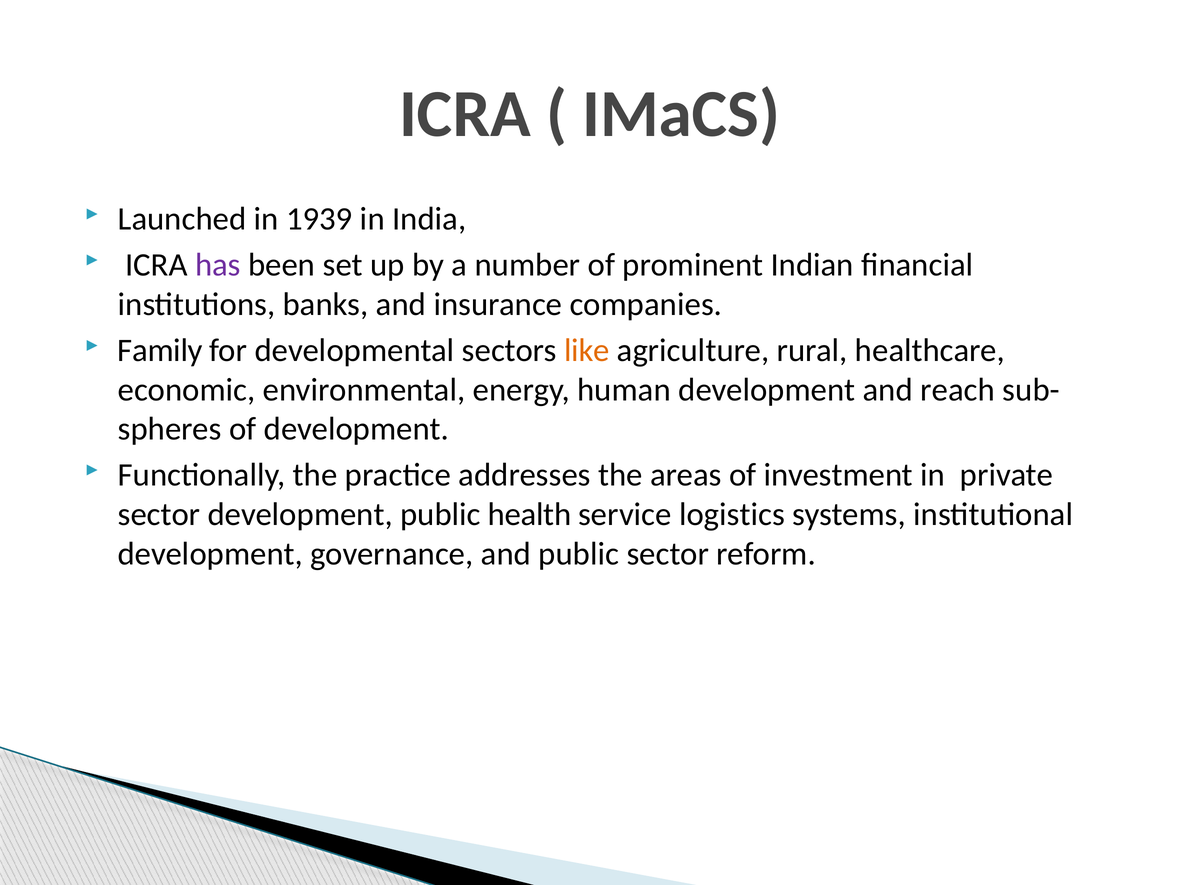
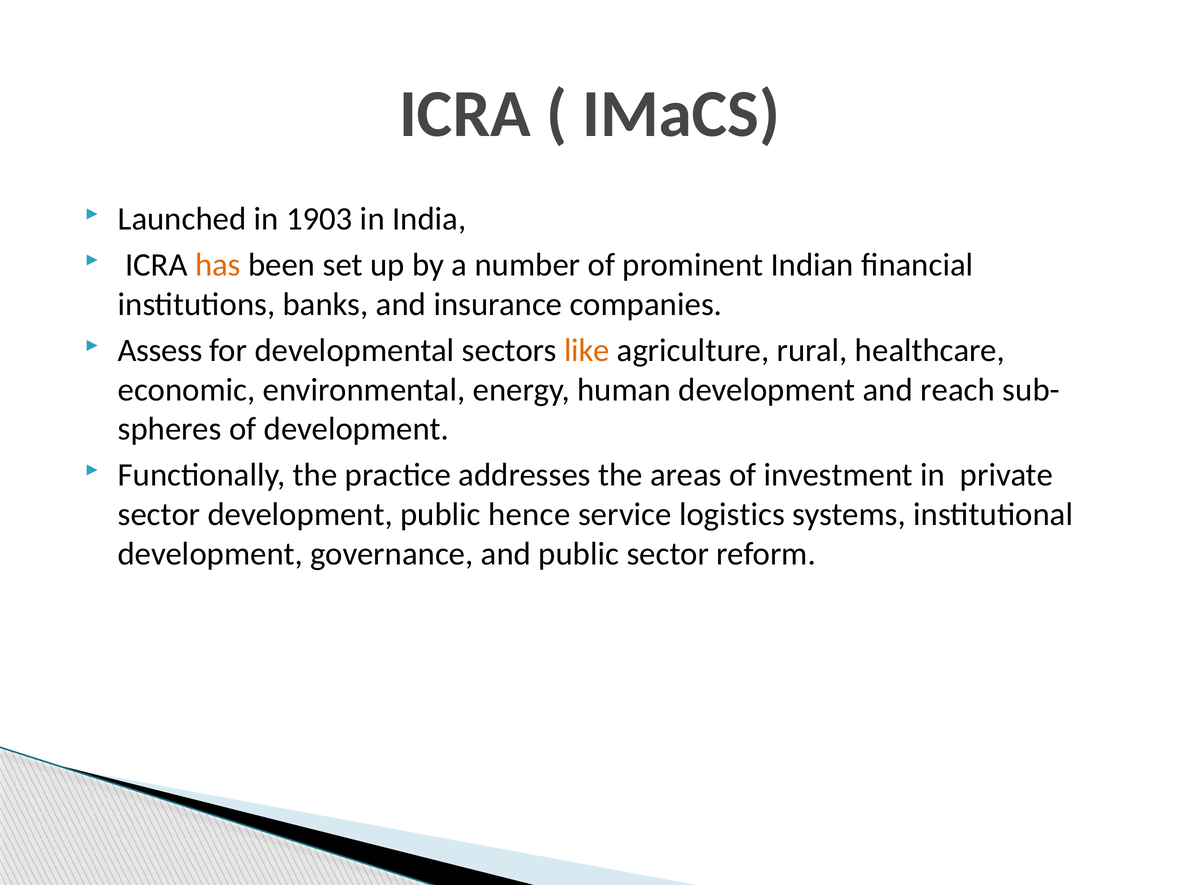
1939: 1939 -> 1903 (319, 219)
has colour: purple -> orange (218, 265)
Family: Family -> Assess (160, 350)
health: health -> hence (529, 514)
